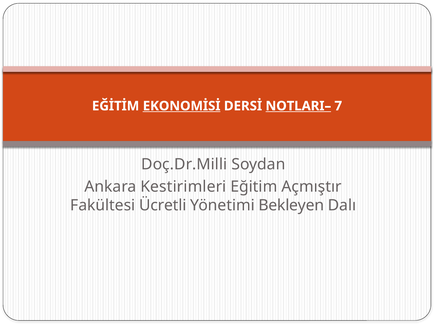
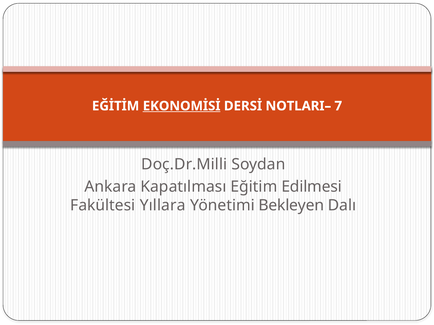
NOTLARI– underline: present -> none (298, 106)
Kestirimleri: Kestirimleri -> Kapatılması (183, 187)
Açmıştır: Açmıştır -> Edilmesi (312, 187)
Ücretli: Ücretli -> Yıllara (163, 206)
